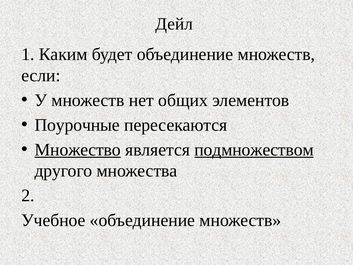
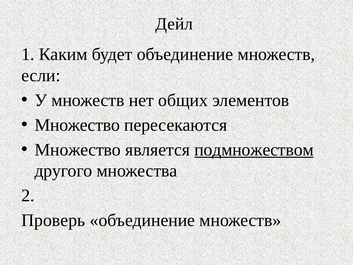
Поурочные: Поурочные -> Множество (77, 125)
Множество underline: present -> none (78, 150)
Учебное: Учебное -> Проверь (53, 220)
